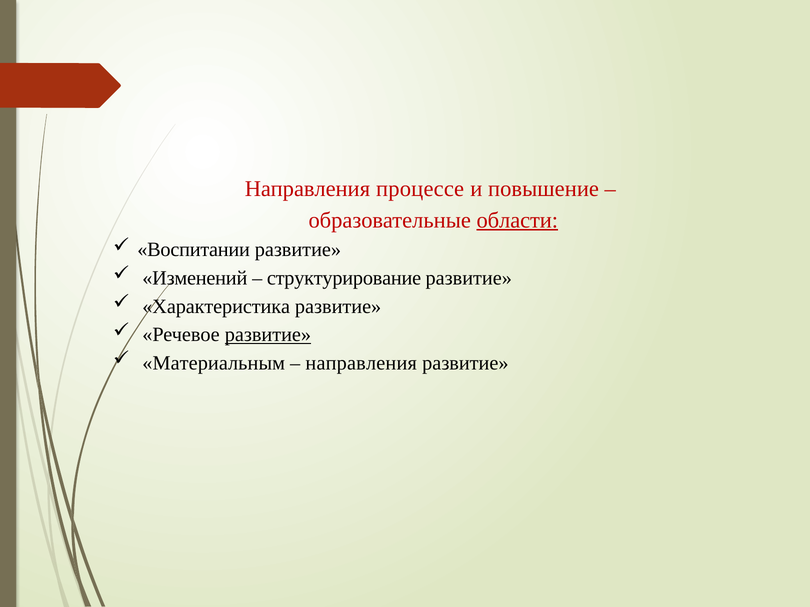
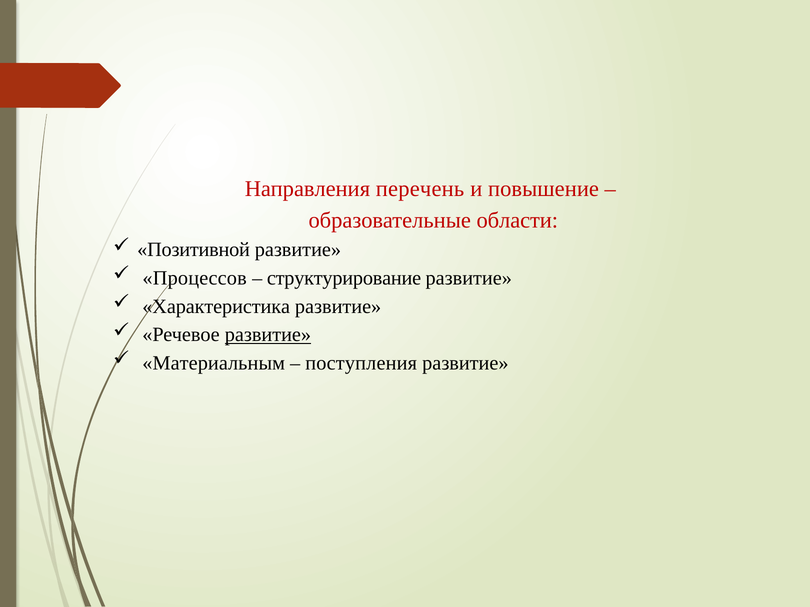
процессе: процессе -> перечень (420, 189)
области underline: present -> none (517, 220)
Воспитании: Воспитании -> Позитивной (194, 250)
Изменений: Изменений -> Процессов (195, 278)
направления: направления -> поступления (361, 363)
